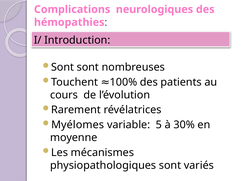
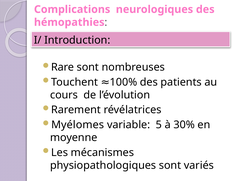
Sont: Sont -> Rare (63, 67)
